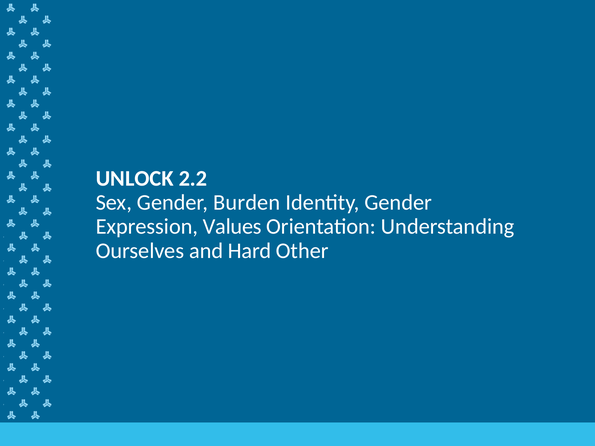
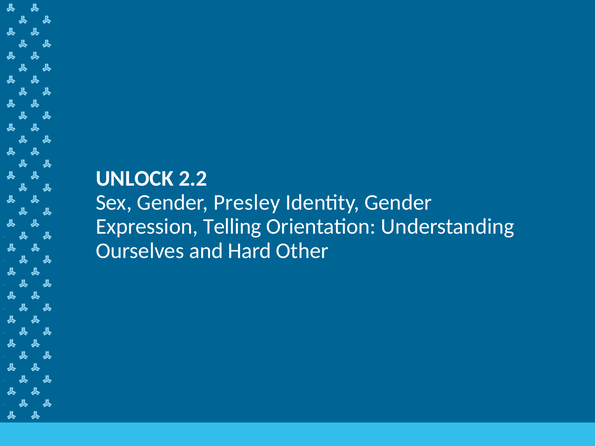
Burden: Burden -> Presley (247, 203)
Values: Values -> Telling (232, 227)
